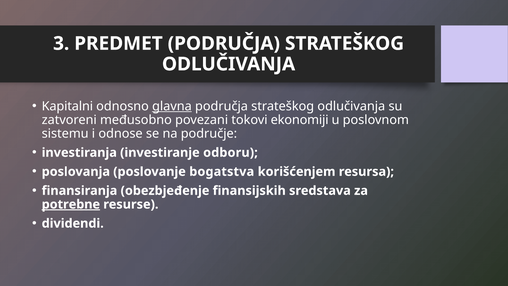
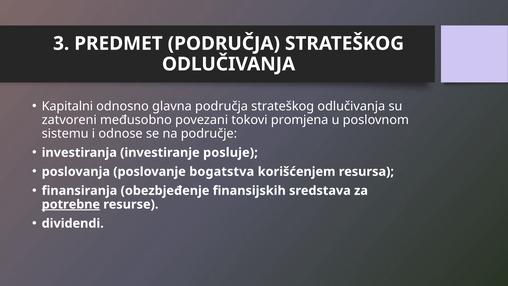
glavna underline: present -> none (172, 106)
ekonomiji: ekonomiji -> promjena (300, 120)
odboru: odboru -> posluje (230, 152)
